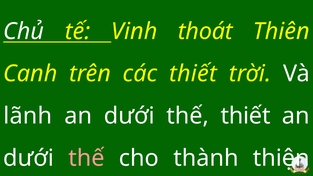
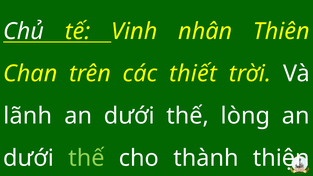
thoát: thoát -> nhân (205, 31)
Canh: Canh -> Chan (30, 74)
thế thiết: thiết -> lòng (245, 116)
thế colour: pink -> light green (86, 158)
